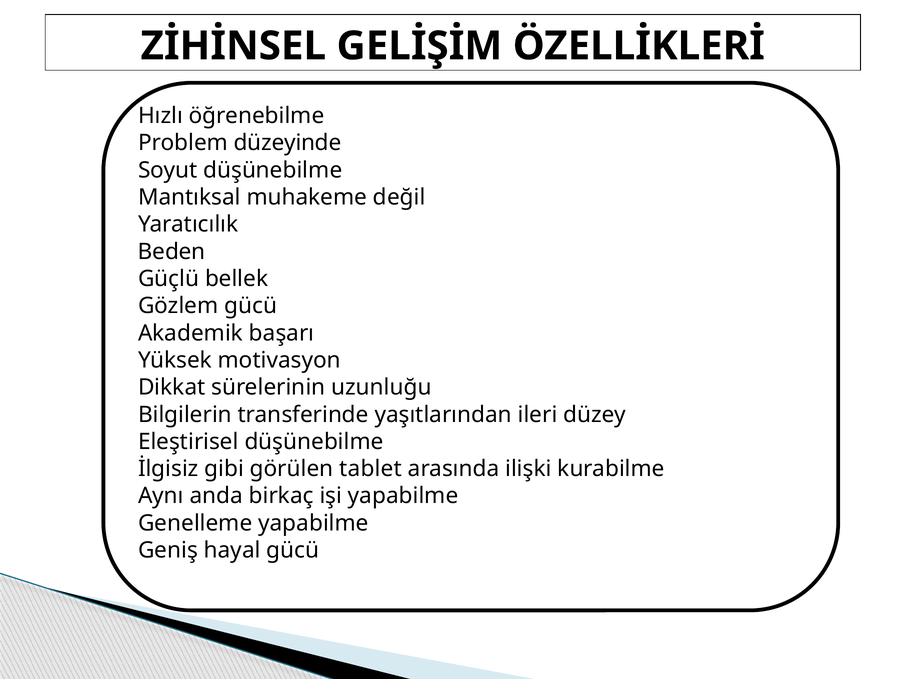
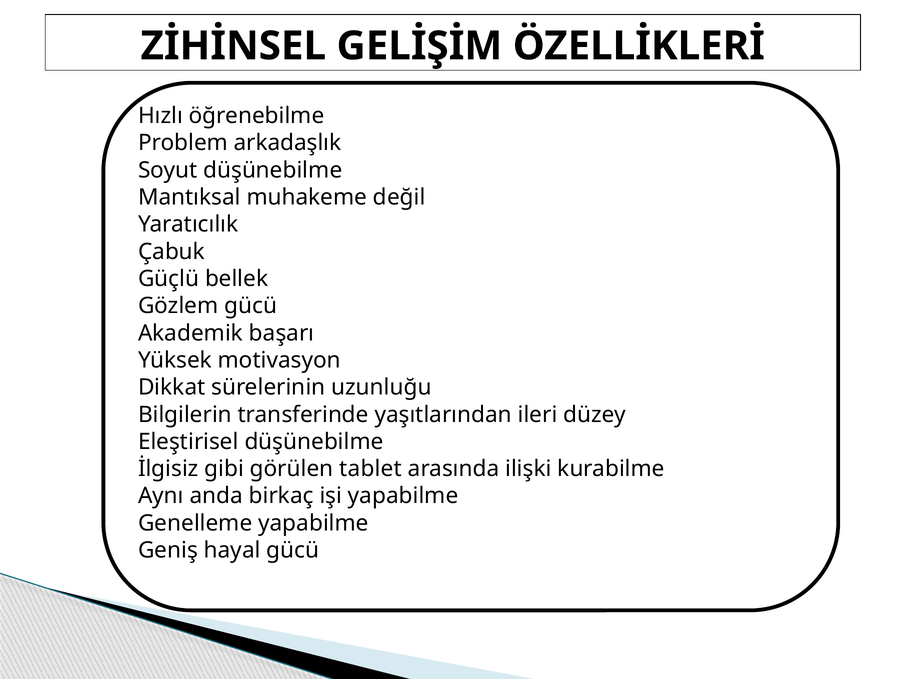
düzeyinde: düzeyinde -> arkadaşlık (288, 143)
Beden: Beden -> Çabuk (172, 252)
